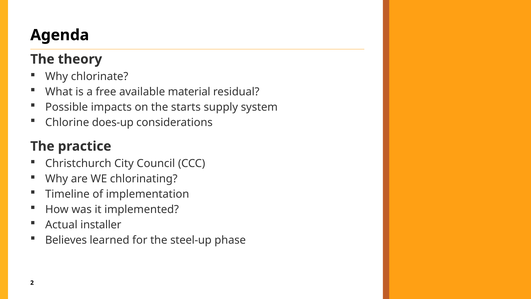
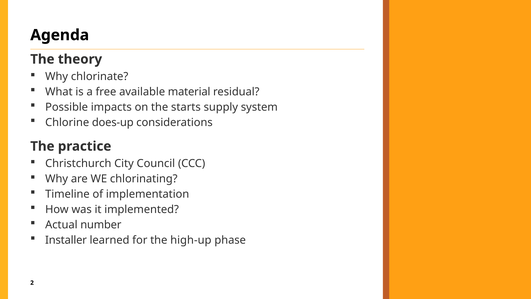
installer: installer -> number (101, 225)
Believes: Believes -> Installer (66, 240)
steel-up: steel-up -> high-up (191, 240)
